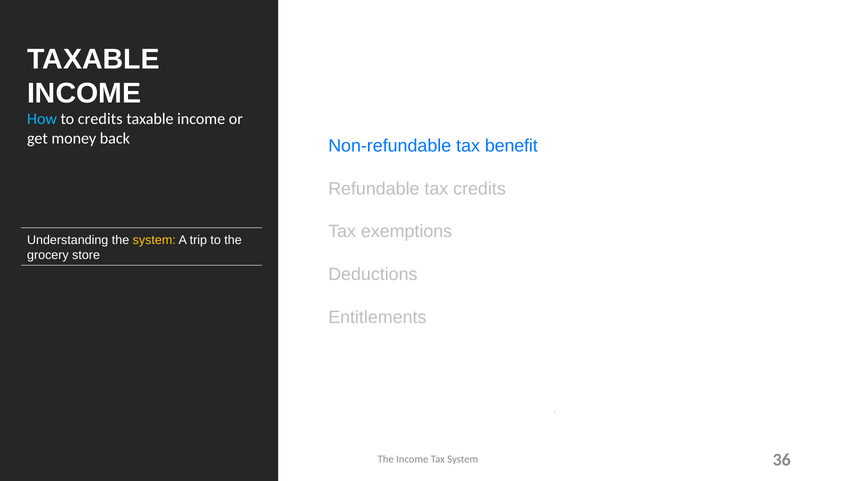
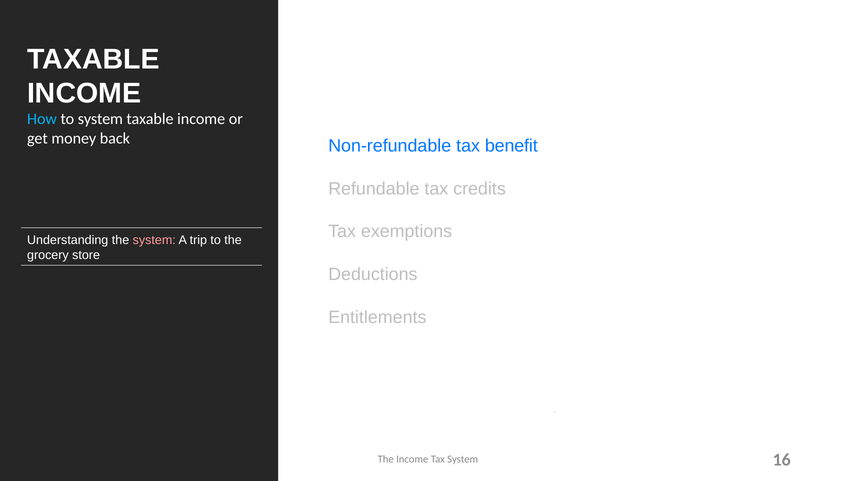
to credits: credits -> system (100, 119)
system colour: yellow -> pink (154, 240)
36: 36 -> 16 (782, 460)
